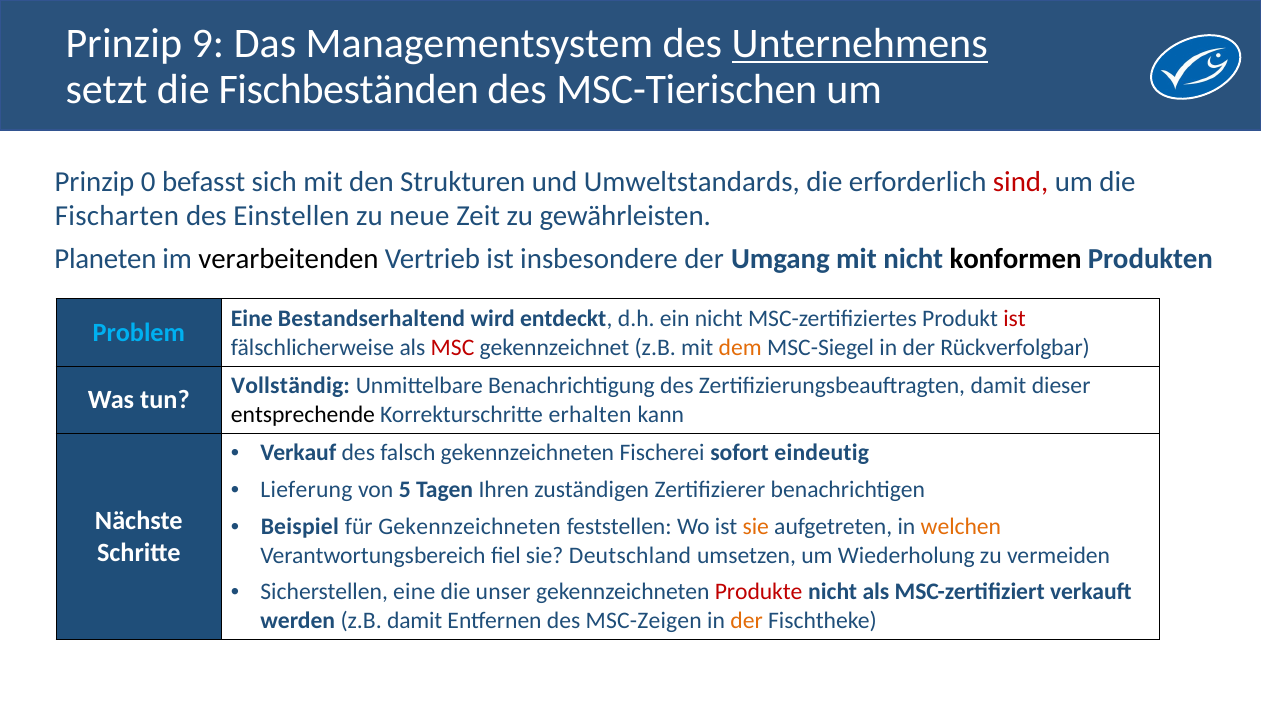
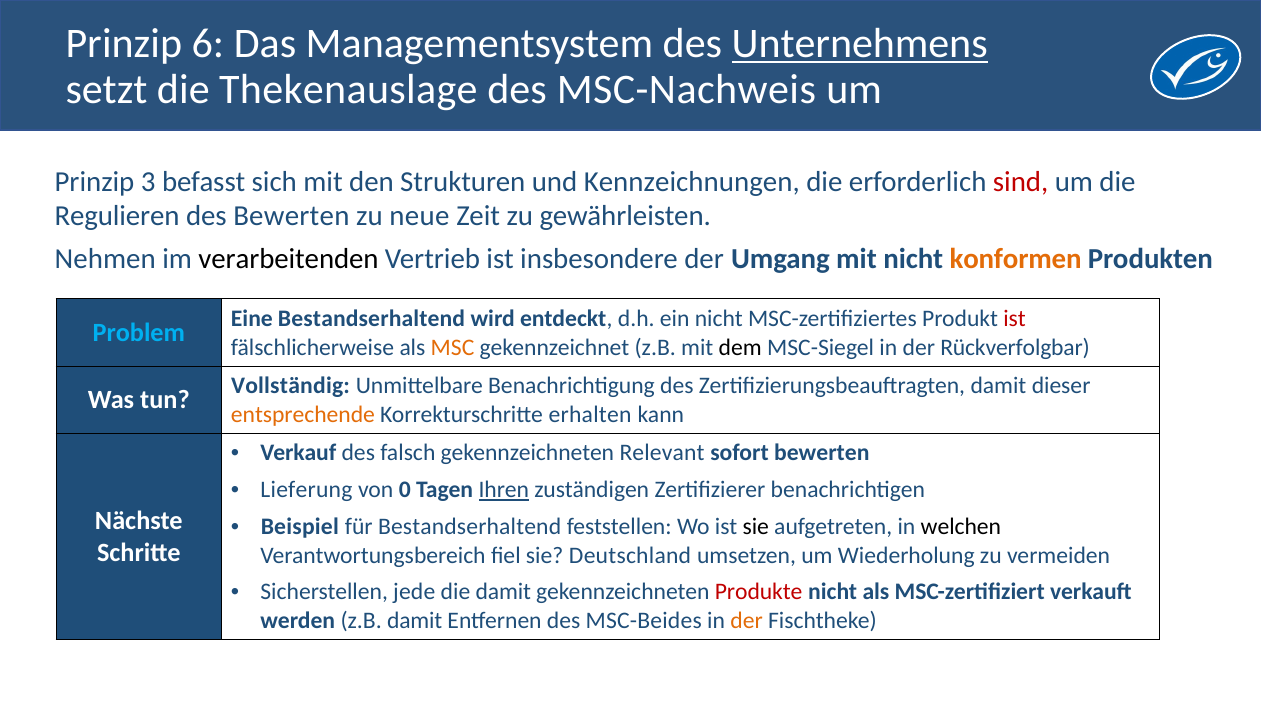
9: 9 -> 6 (208, 44)
Fischbeständen: Fischbeständen -> Thekenauslage (348, 89)
MSC-Tierischen: MSC-Tierischen -> MSC-Nachweis (686, 89)
0: 0 -> 3 (148, 181)
Umweltstandards: Umweltstandards -> Kennzeichnungen (692, 181)
Fischarten: Fischarten -> Regulieren (117, 216)
des Einstellen: Einstellen -> Bewerten (291, 216)
Planeten: Planeten -> Nehmen (105, 258)
konformen colour: black -> orange (1016, 258)
MSC colour: red -> orange (453, 347)
dem colour: orange -> black (740, 347)
entsprechende colour: black -> orange (303, 414)
Fischerei: Fischerei -> Relevant (662, 452)
sofort eindeutig: eindeutig -> bewerten (822, 452)
5: 5 -> 0 (405, 489)
Ihren underline: none -> present (504, 489)
für Gekennzeichneten: Gekennzeichneten -> Bestandserhaltend (470, 526)
sie colour: orange -> black (756, 526)
welchen colour: orange -> black (961, 526)
Sicherstellen eine: eine -> jede (414, 592)
die unser: unser -> damit (503, 592)
MSC-Zeigen: MSC-Zeigen -> MSC-Beides (644, 620)
